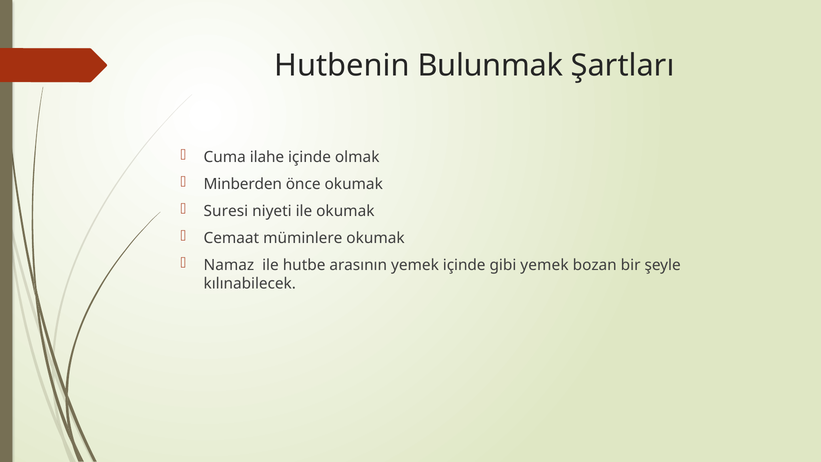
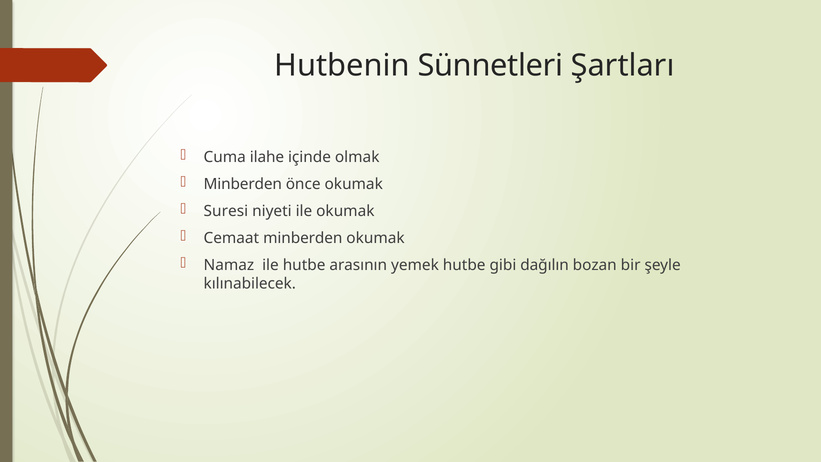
Bulunmak: Bulunmak -> Sünnetleri (490, 66)
Cemaat müminlere: müminlere -> minberden (303, 238)
yemek içinde: içinde -> hutbe (464, 265)
gibi yemek: yemek -> dağılın (545, 265)
